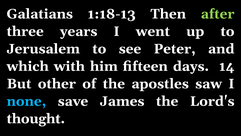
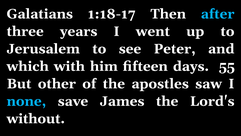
1:18-13: 1:18-13 -> 1:18-17 (112, 14)
after colour: light green -> light blue (218, 14)
14: 14 -> 55 (227, 66)
thought: thought -> without (36, 118)
